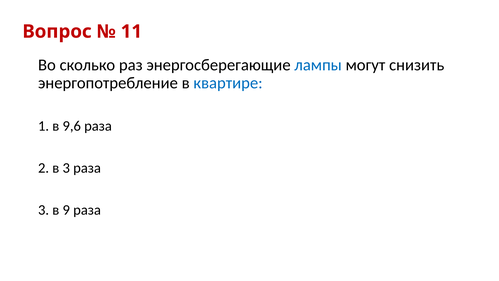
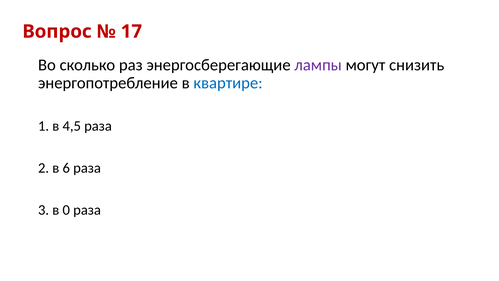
11: 11 -> 17 (131, 32)
лампы colour: blue -> purple (318, 65)
9,6: 9,6 -> 4,5 (72, 126)
в 3: 3 -> 6 (66, 168)
9: 9 -> 0 (66, 210)
